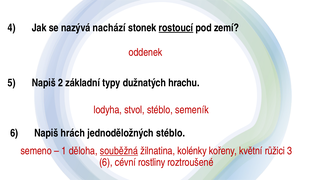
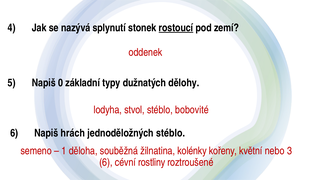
nachází: nachází -> splynutí (109, 28)
2: 2 -> 0 (61, 83)
hrachu: hrachu -> dělohy (184, 83)
semeník: semeník -> bobovité (192, 110)
souběžná underline: present -> none (119, 151)
růžici: růžici -> nebo (275, 151)
